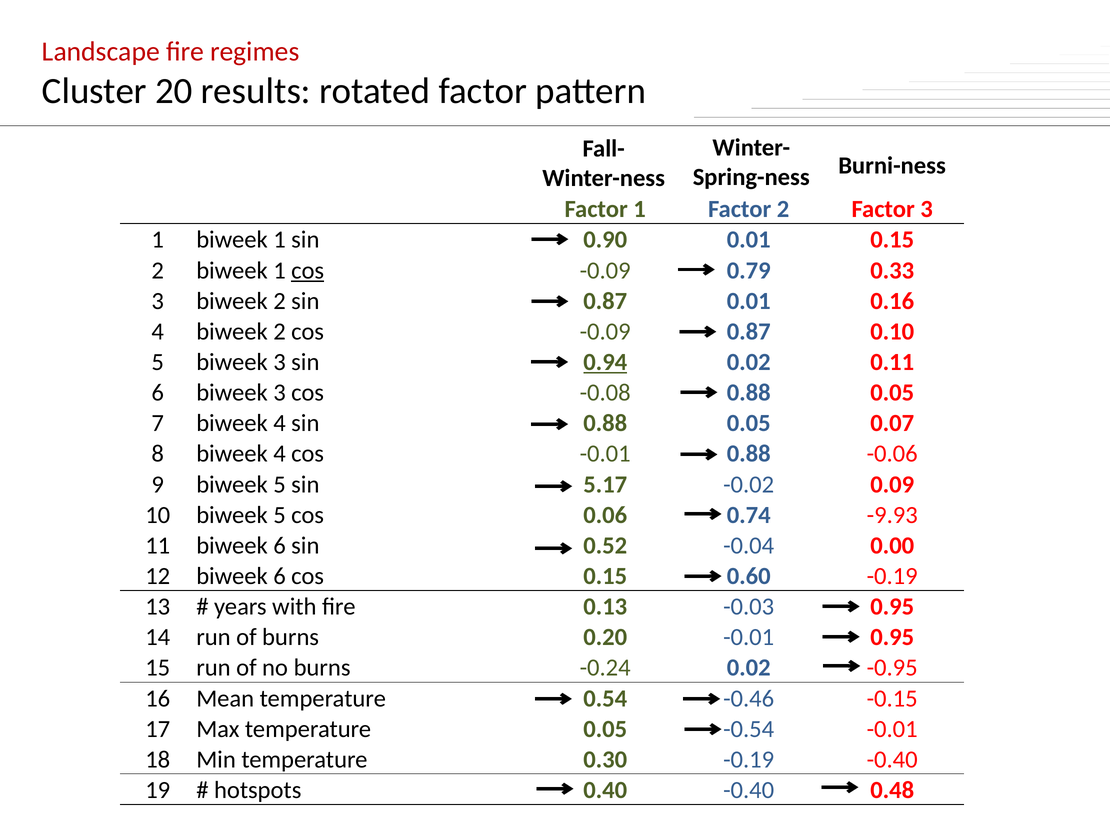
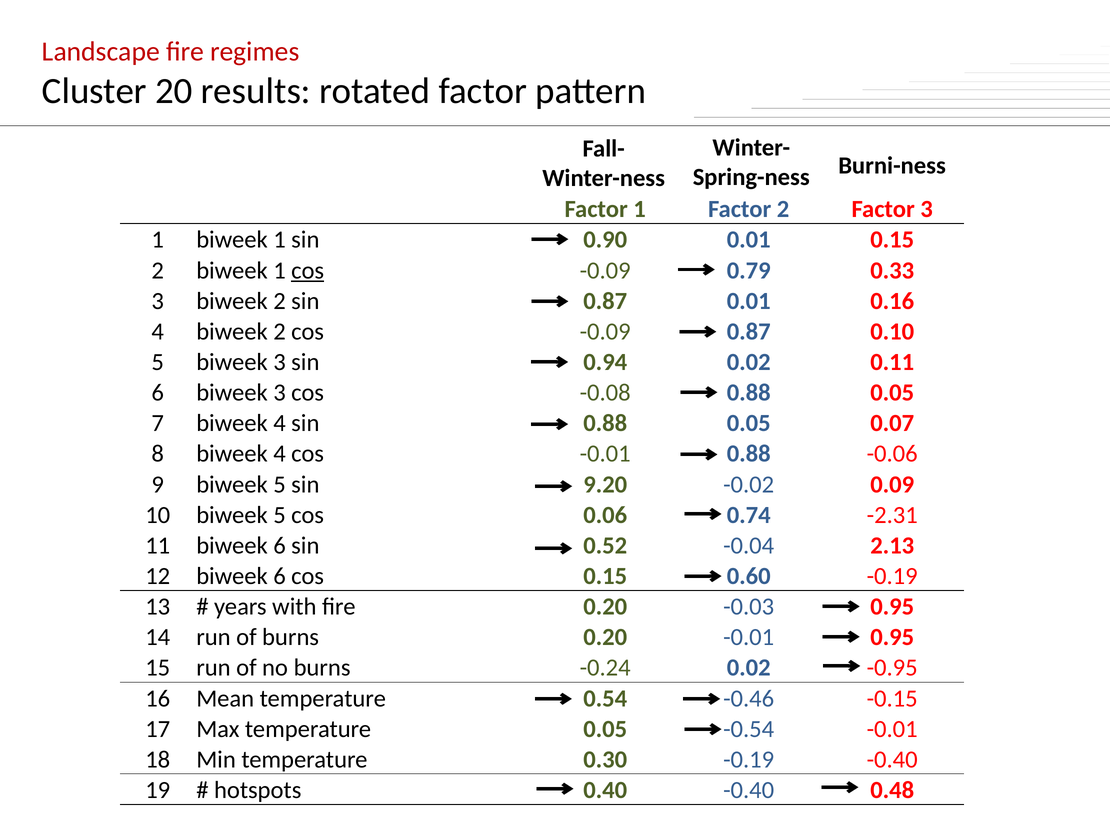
0.94 underline: present -> none (605, 362)
5.17: 5.17 -> 9.20 (605, 485)
-9.93: -9.93 -> -2.31 (892, 515)
0.00: 0.00 -> 2.13 (892, 546)
fire 0.13: 0.13 -> 0.20 (605, 607)
